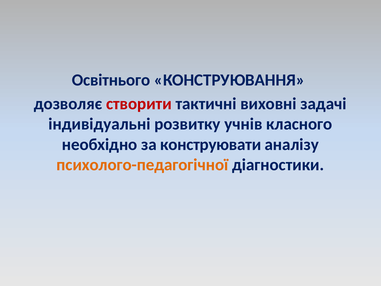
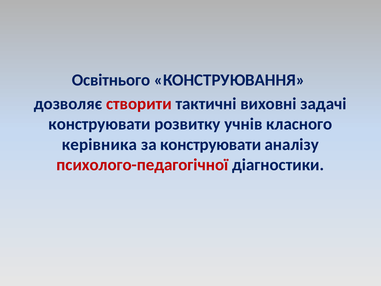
індивідуальні: індивідуальні -> конструювати (100, 124)
необхідно: необхідно -> керівника (99, 144)
психолого-педагогічної colour: orange -> red (142, 165)
